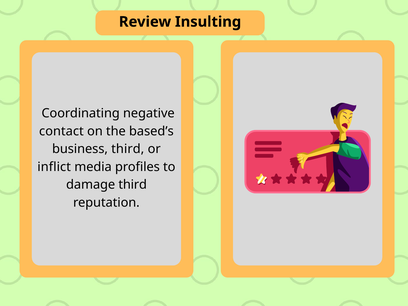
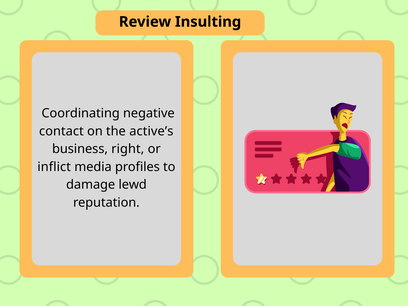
based’s: based’s -> active’s (151, 131)
business third: third -> right (128, 149)
damage third: third -> lewd (133, 185)
